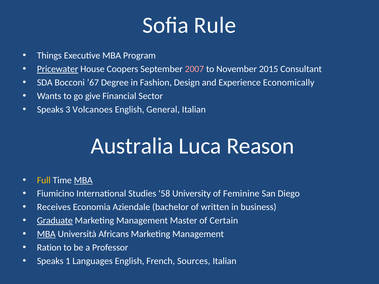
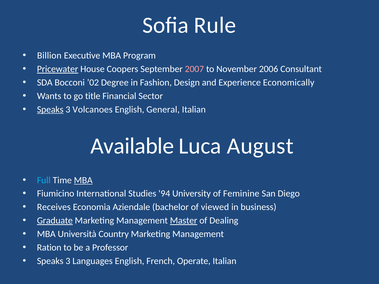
Things: Things -> Billion (49, 56)
2015: 2015 -> 2006 (269, 69)
’67: ’67 -> ’02 (93, 83)
give: give -> title (93, 96)
Speaks underline: none -> present (50, 110)
Australia: Australia -> Available (132, 146)
Reason: Reason -> August (260, 146)
Full colour: yellow -> light blue (44, 180)
58: 58 -> 94 (164, 194)
written: written -> viewed (215, 207)
Master underline: none -> present (184, 221)
Certain: Certain -> Dealing (224, 221)
MBA underline: present -> none (46, 234)
Africans: Africans -> Country (114, 234)
1: 1 -> 3 (68, 261)
Sources: Sources -> Operate (194, 261)
